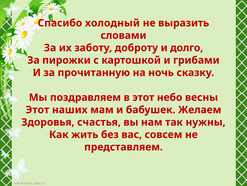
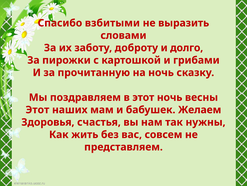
холодный: холодный -> взбитыми (112, 23)
этот небо: небо -> ночь (170, 97)
